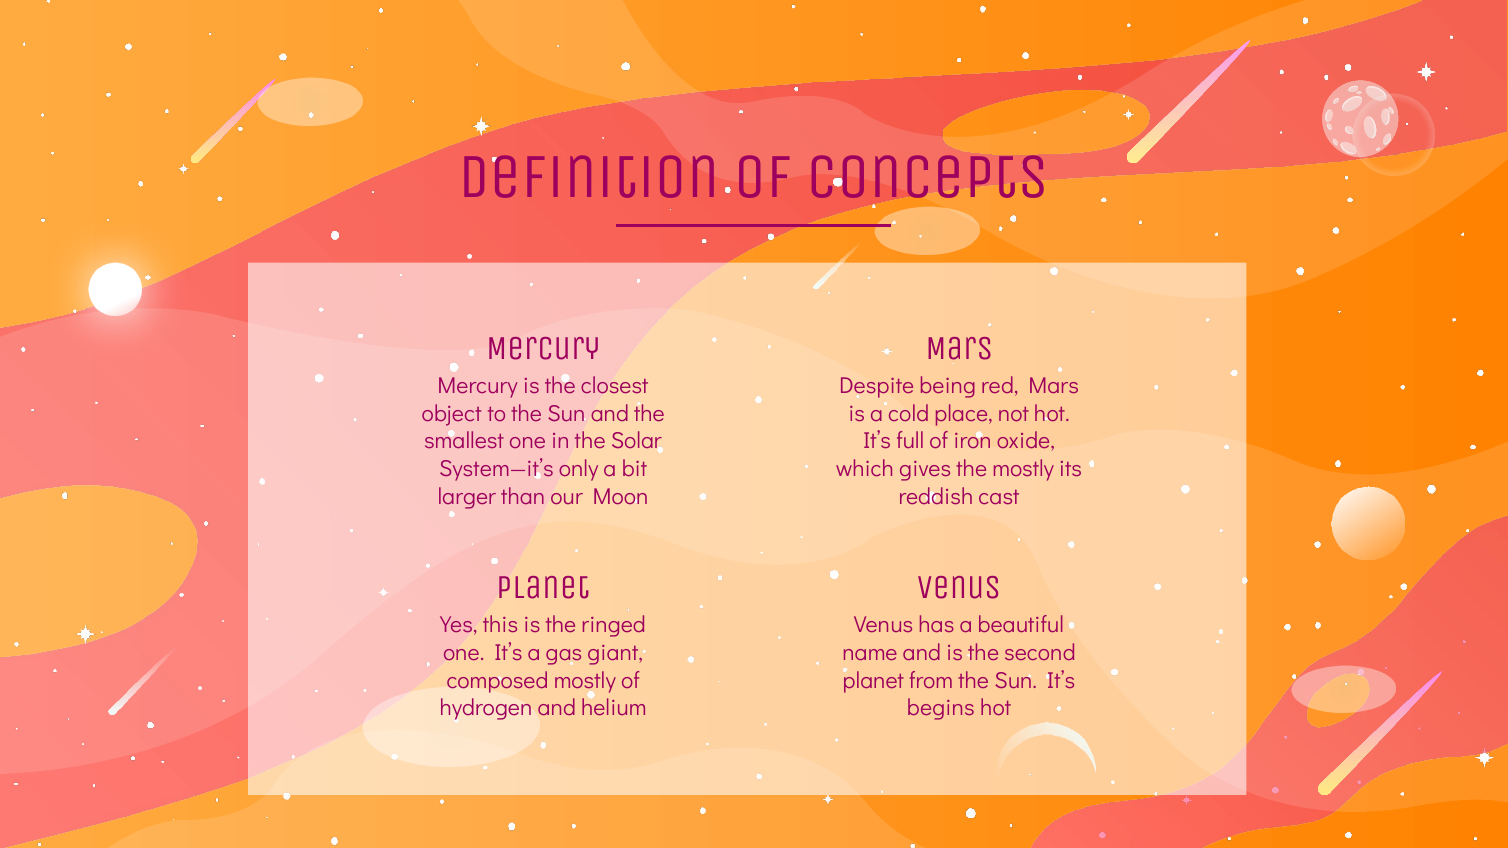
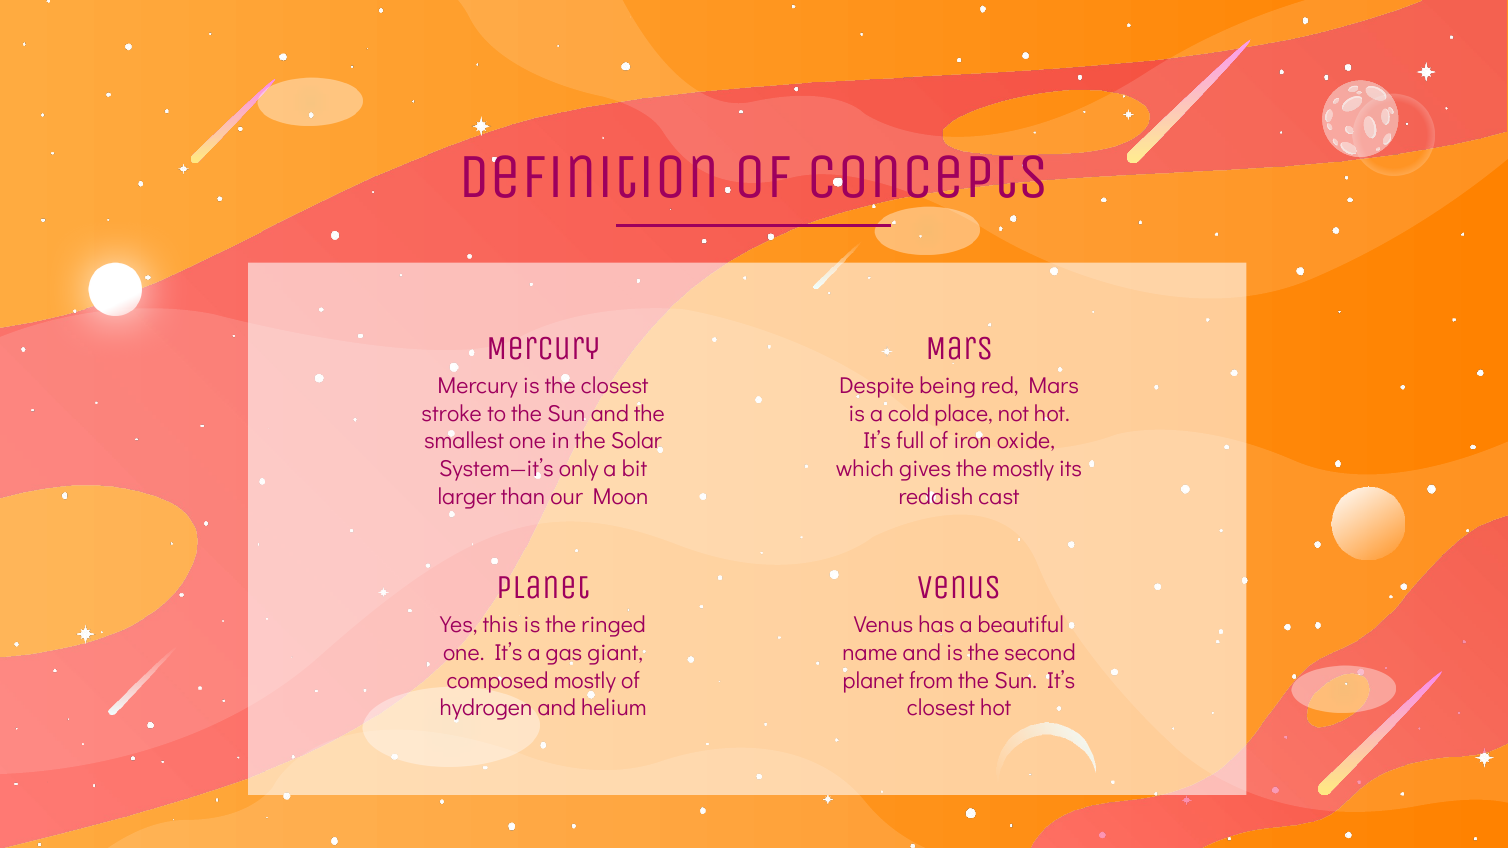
object: object -> stroke (452, 414)
begins: begins -> closest (941, 708)
